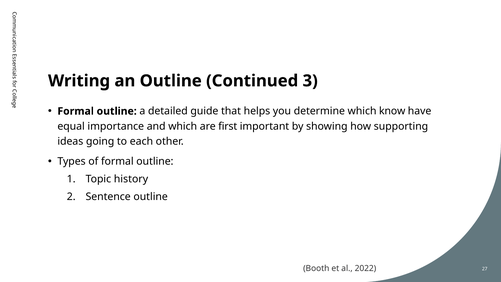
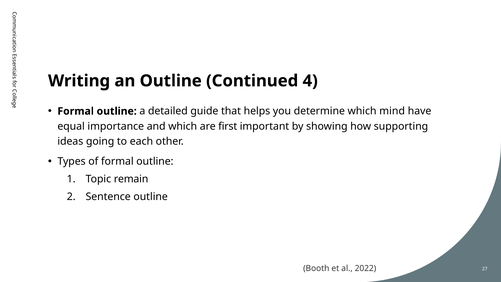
3: 3 -> 4 (310, 81)
know: know -> mind (392, 111)
history: history -> remain (131, 179)
